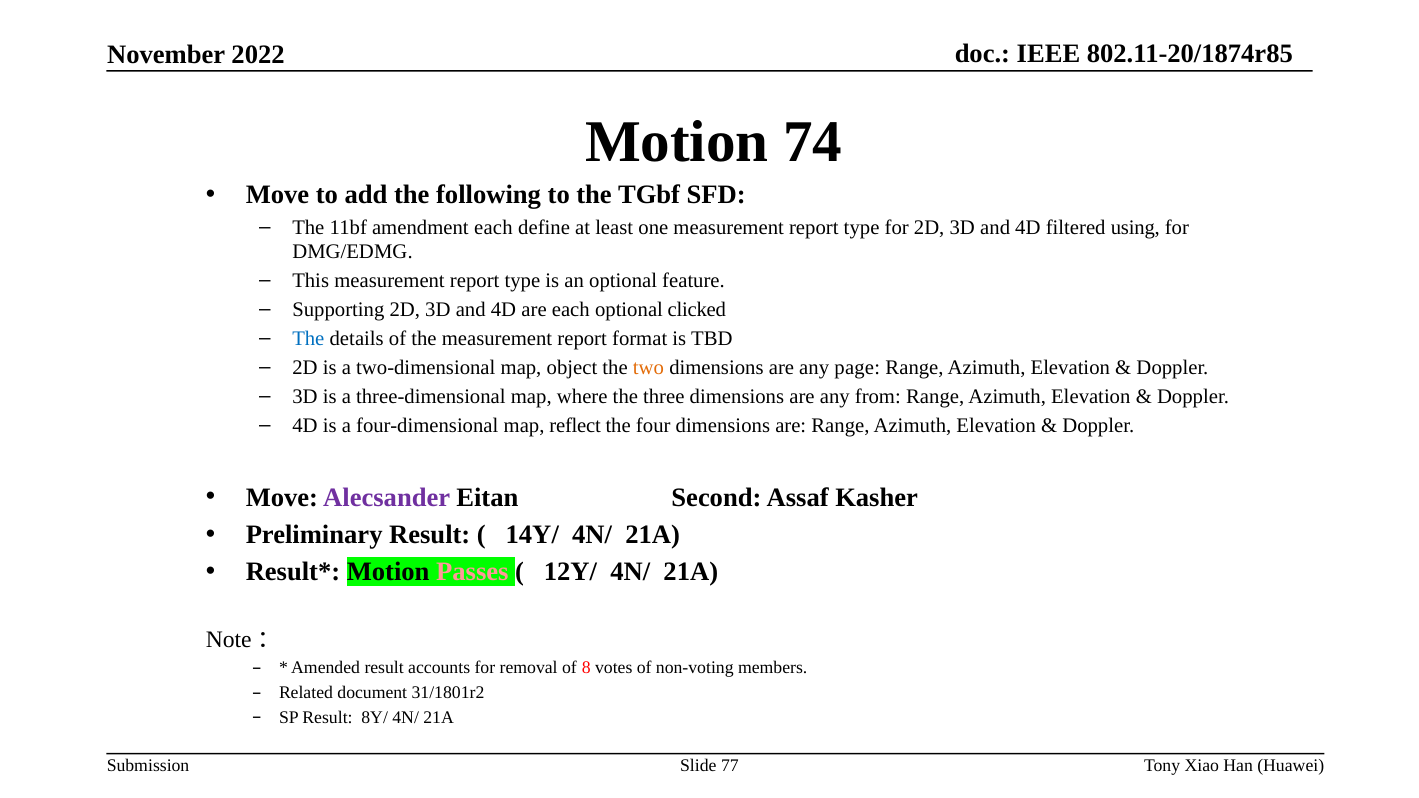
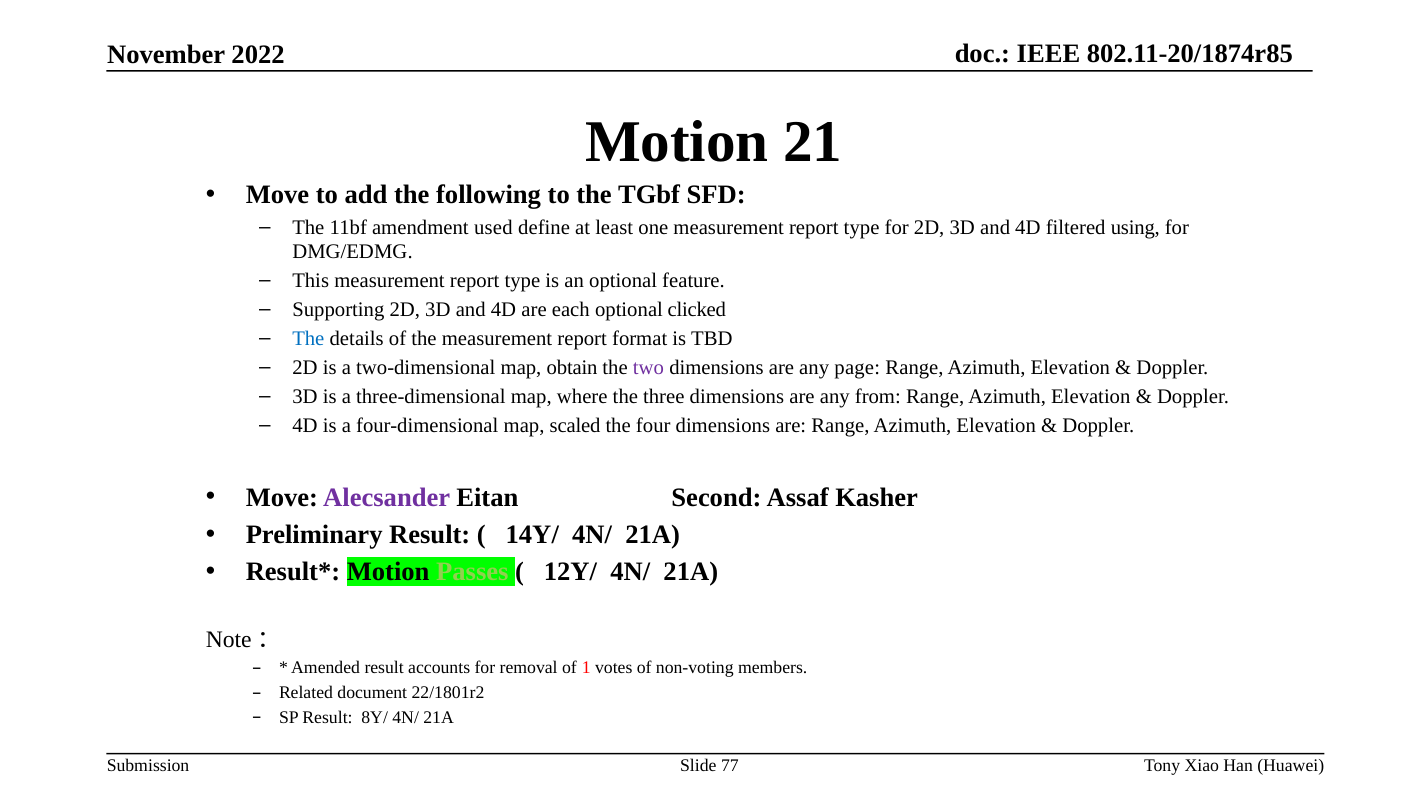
74: 74 -> 21 (813, 142)
amendment each: each -> used (493, 227)
object: object -> obtain (572, 368)
two colour: orange -> purple (648, 368)
reflect: reflect -> scaled (575, 426)
Passes colour: pink -> light green (472, 572)
8: 8 -> 1 (586, 668)
31/1801r2: 31/1801r2 -> 22/1801r2 (448, 693)
